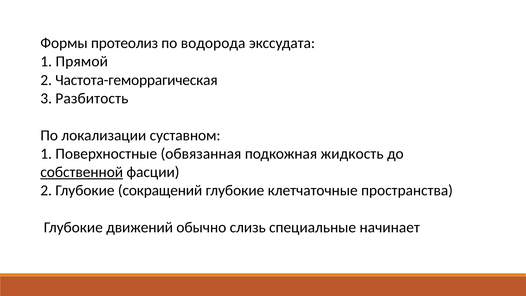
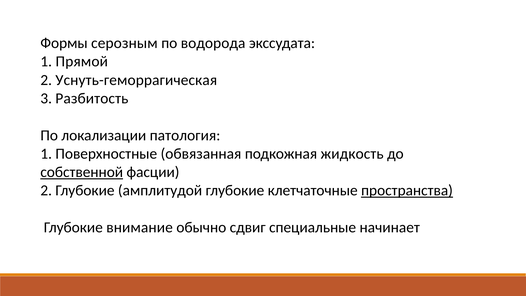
протеолиз: протеолиз -> серозным (124, 43)
Частота-геморрагическая: Частота-геморрагическая -> Уснуть-геморрагическая (136, 80)
суставном: суставном -> патология (185, 135)
сокращений: сокращений -> амплитудой (160, 190)
пространства underline: none -> present (407, 190)
движений: движений -> внимание (140, 227)
слизь: слизь -> сдвиг (248, 227)
